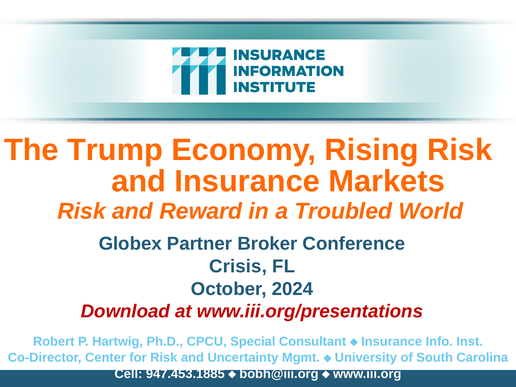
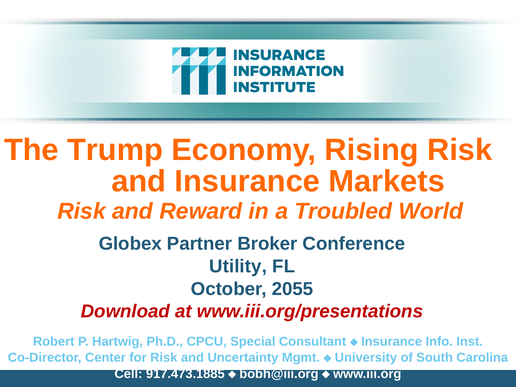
Crisis: Crisis -> Utility (238, 266)
2024: 2024 -> 2055 (292, 289)
947.453.1885: 947.453.1885 -> 917.473.1885 (185, 374)
